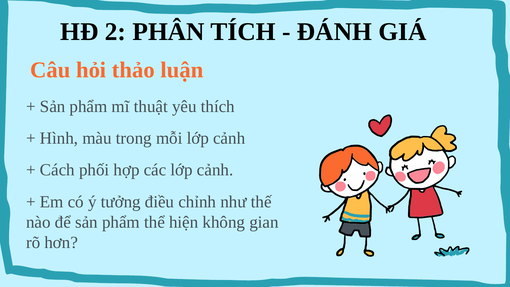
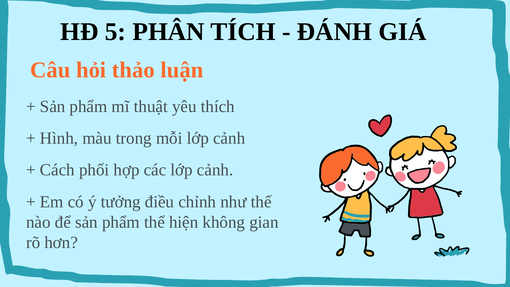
2: 2 -> 5 (115, 32)
